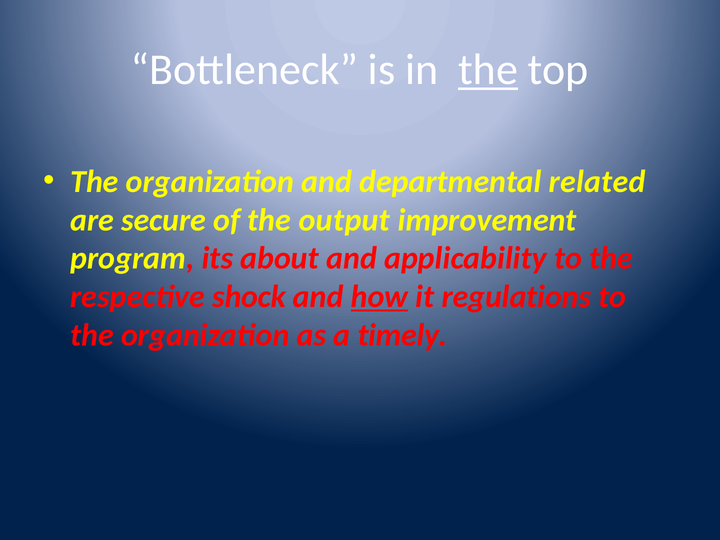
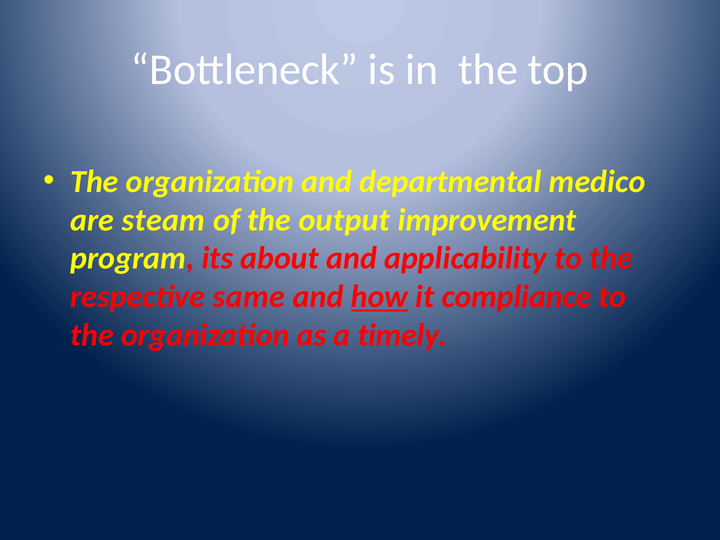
the underline: present -> none (488, 70)
related: related -> medico (597, 182)
secure: secure -> steam (163, 220)
shock: shock -> same (249, 297)
regulations: regulations -> compliance (516, 297)
